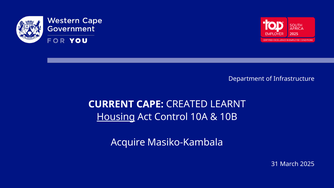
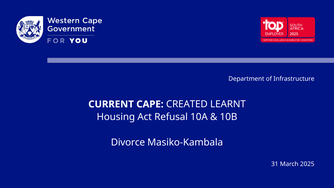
Housing underline: present -> none (116, 117)
Control: Control -> Refusal (171, 117)
Acquire: Acquire -> Divorce (128, 142)
